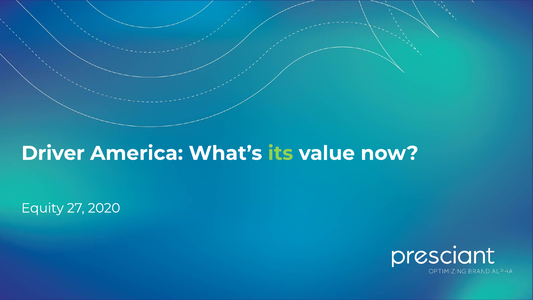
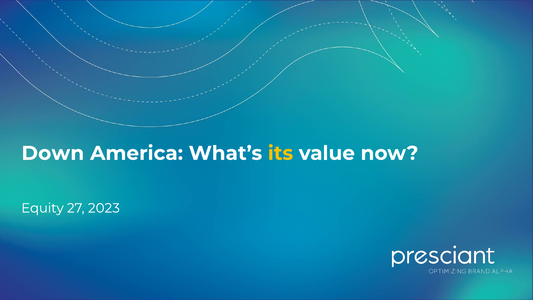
Driver: Driver -> Down (53, 153)
its colour: light green -> yellow (280, 153)
2020: 2020 -> 2023 (104, 208)
